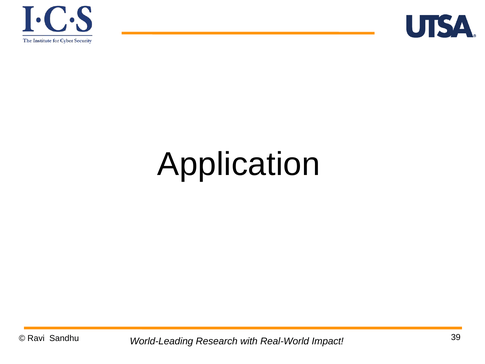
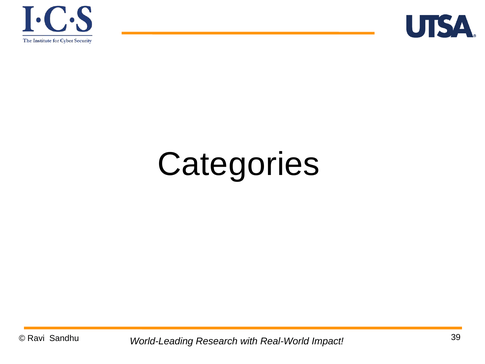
Application: Application -> Categories (239, 164)
